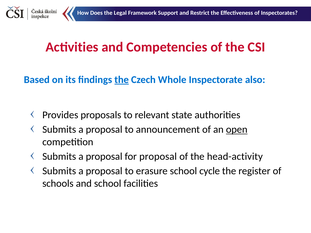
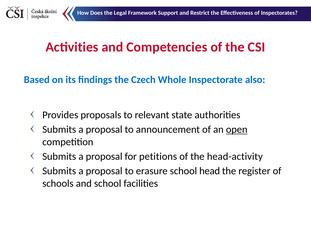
the underline: present -> none (122, 80)
for proposal: proposal -> petitions (158, 157)
cycle: cycle -> head (210, 171)
